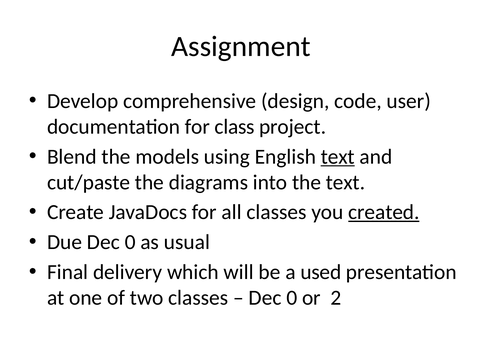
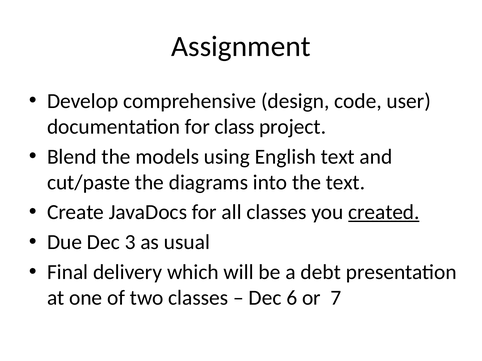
text underline: present -> none (338, 157)
Due Dec 0: 0 -> 3 (130, 243)
used: used -> debt (321, 273)
0: 0 -> 6 (292, 298)
2: 2 -> 7 (336, 298)
